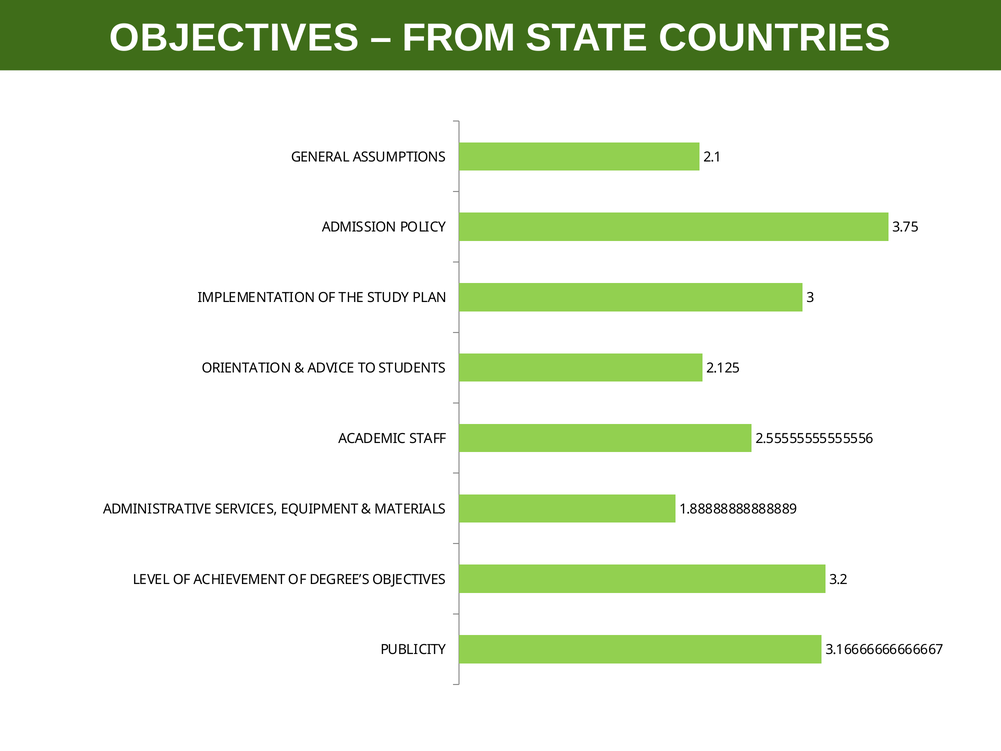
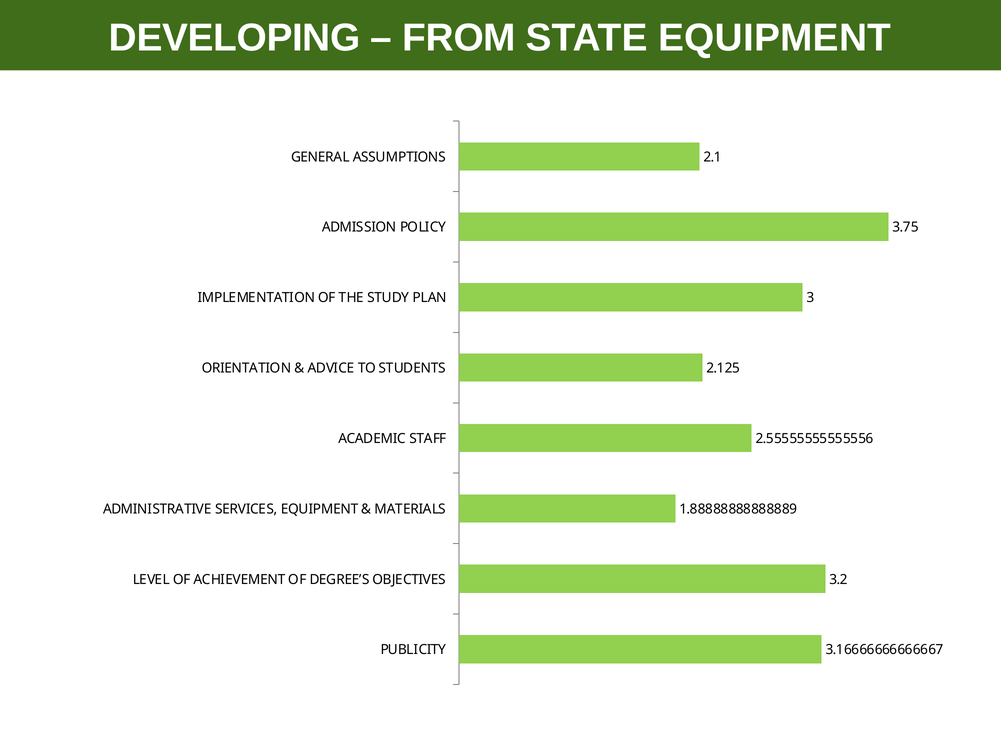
OBJECTIVES: OBJECTIVES -> DEVELOPING (235, 38)
STATE COUNTRIES: COUNTRIES -> EQUIPMENT (775, 38)
